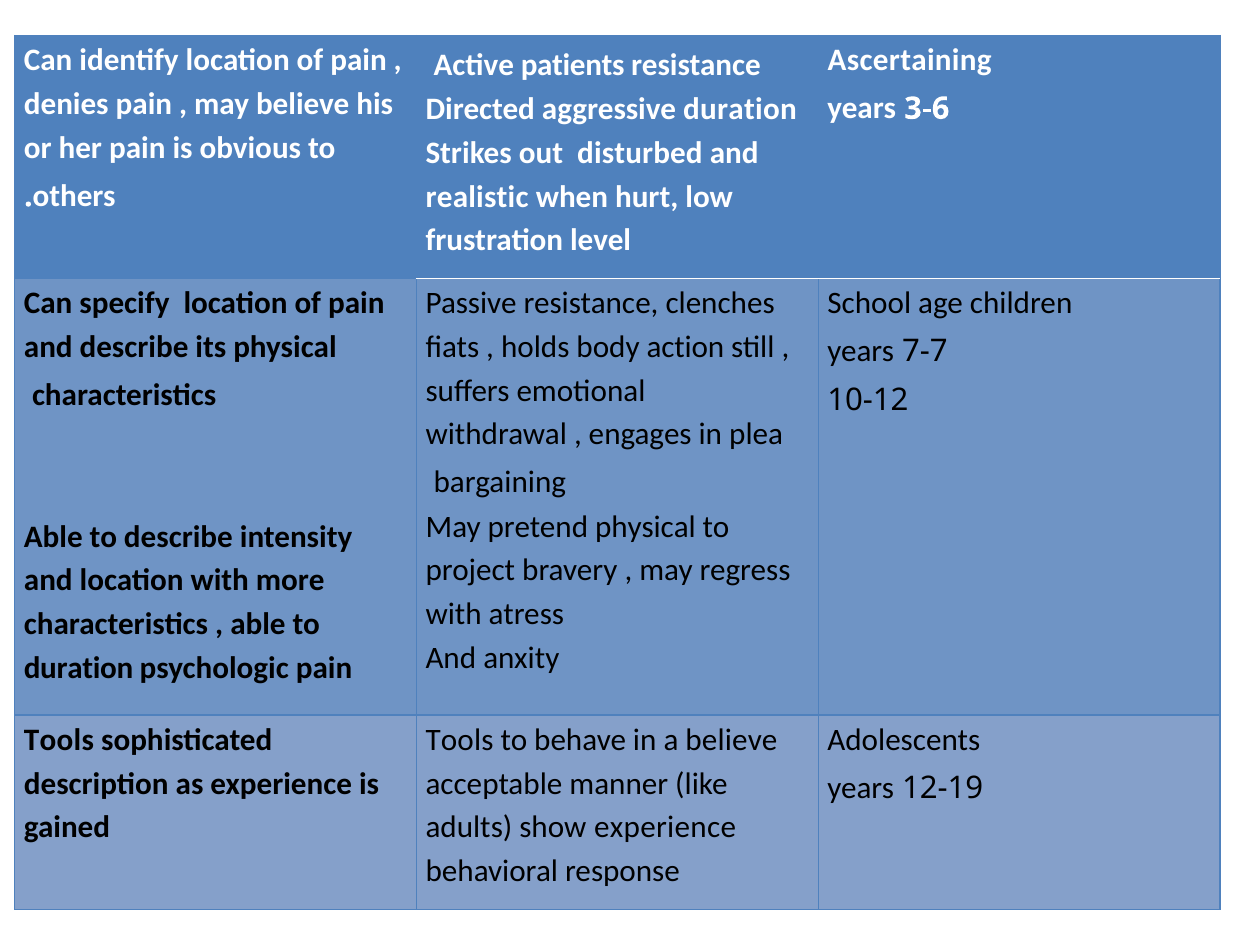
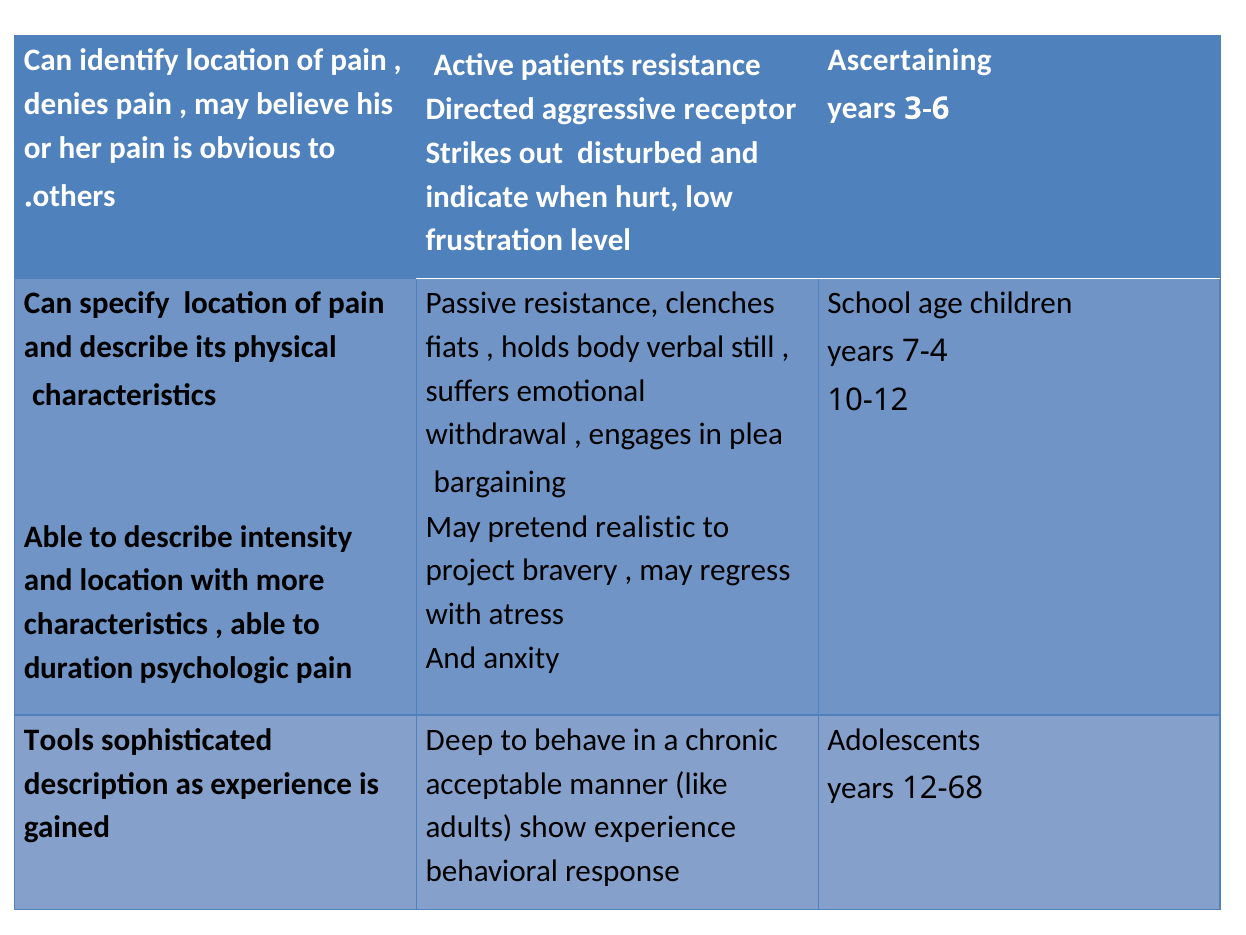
aggressive duration: duration -> receptor (740, 109)
realistic: realistic -> indicate (477, 197)
action: action -> verbal (686, 347)
7-7: 7-7 -> 7-4 (925, 351)
pretend physical: physical -> realistic (645, 527)
Tools: Tools -> Deep (459, 740)
a believe: believe -> chronic (732, 740)
12-19: 12-19 -> 12-68 (943, 788)
